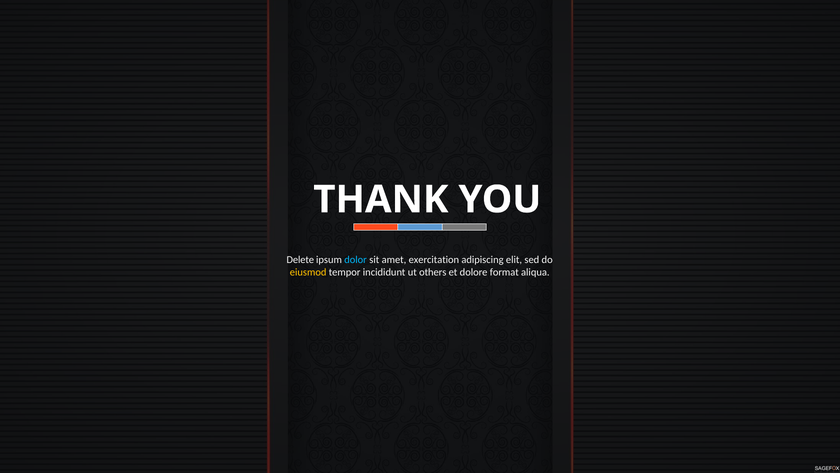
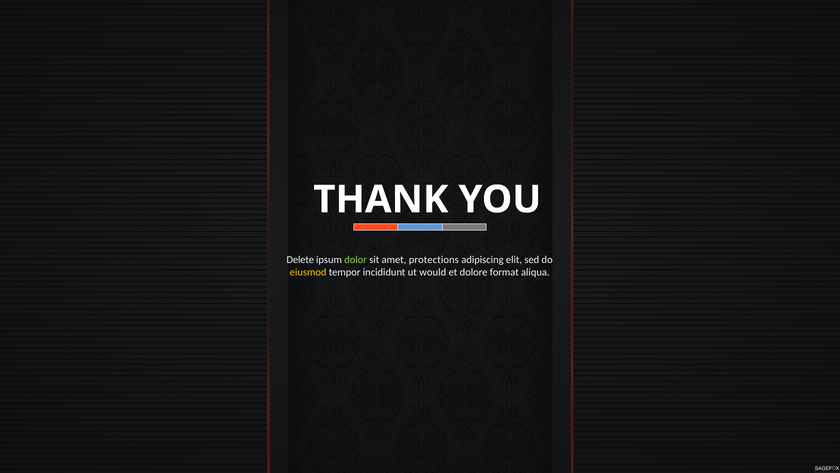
dolor colour: light blue -> light green (356, 259)
exercitation: exercitation -> protections (434, 259)
others: others -> would (433, 272)
